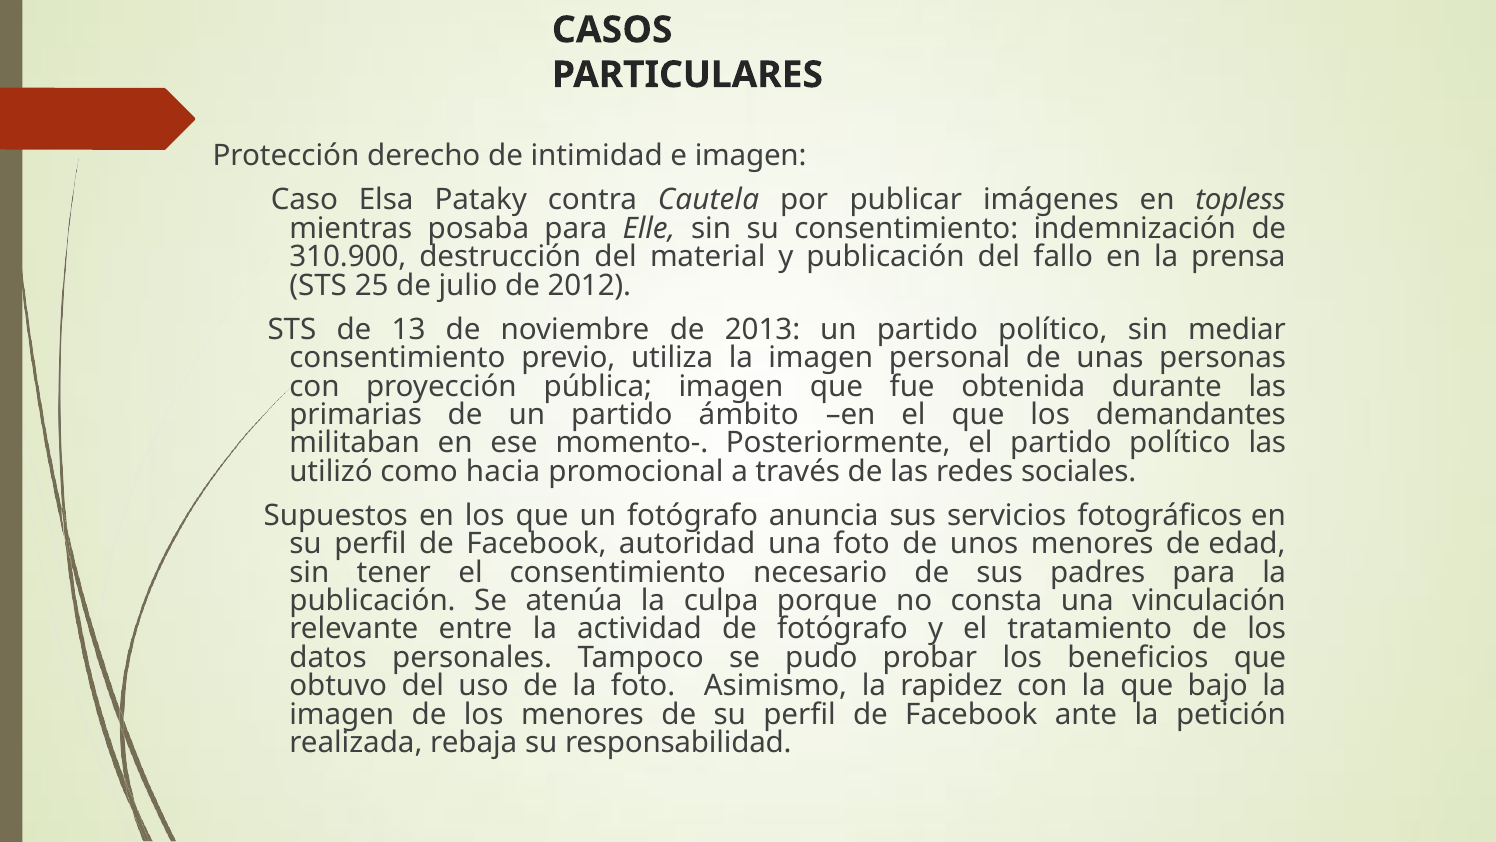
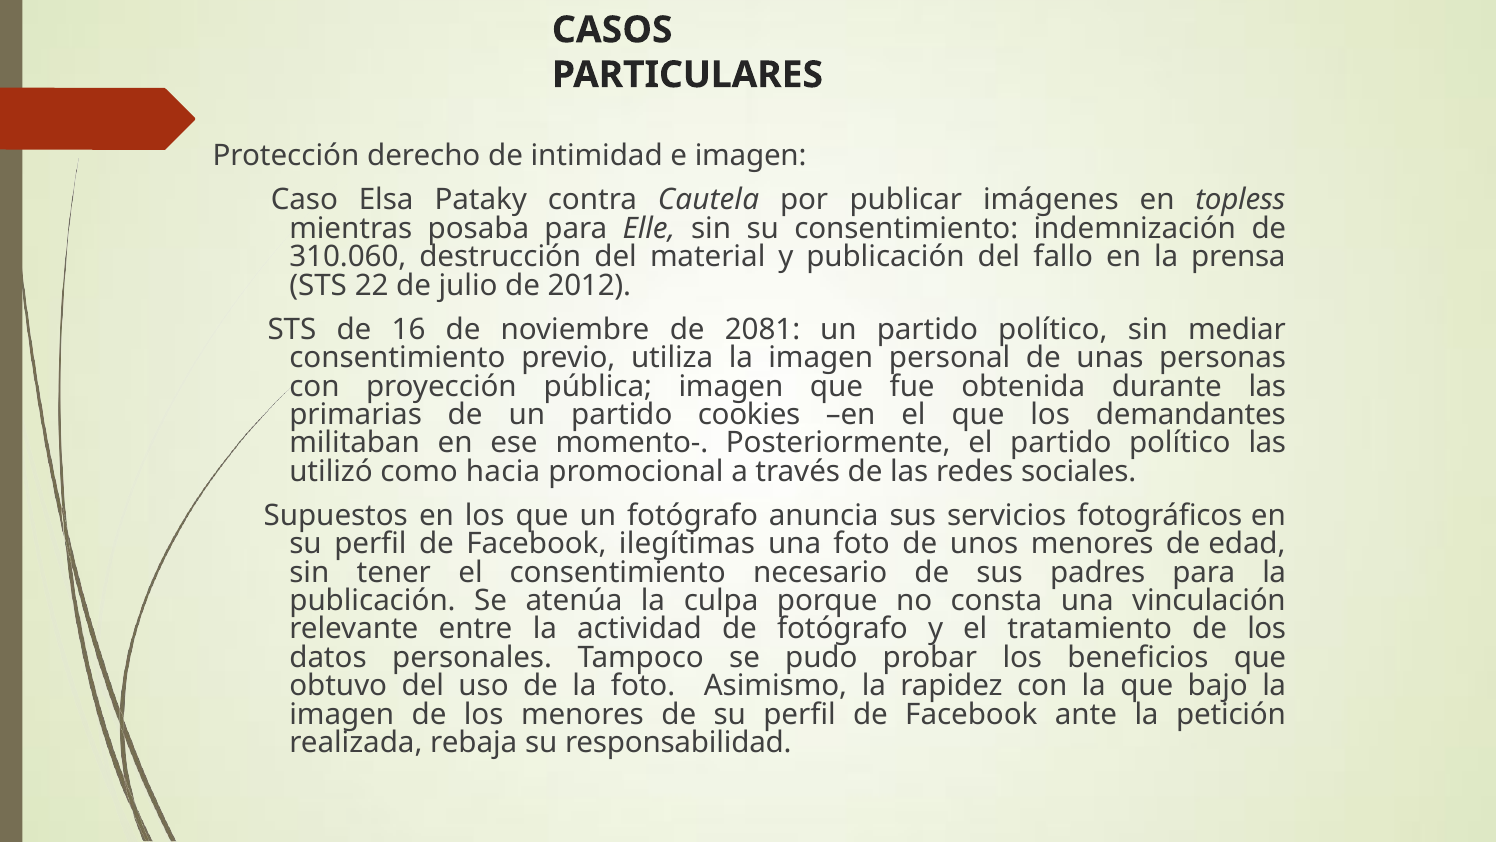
310.900: 310.900 -> 310.060 (348, 257)
25: 25 -> 22 (372, 285)
13: 13 -> 16 (409, 329)
2013: 2013 -> 2081 (763, 329)
ámbito: ámbito -> cookies (749, 414)
autoridad: autoridad -> ilegítimas (687, 544)
